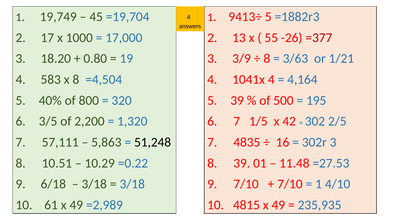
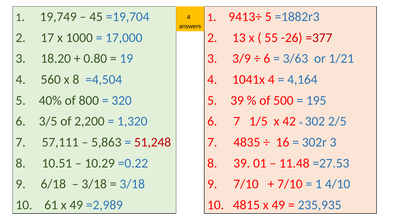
8: 8 -> 6 (267, 59)
583: 583 -> 560 (51, 79)
51,248 colour: black -> red (153, 142)
